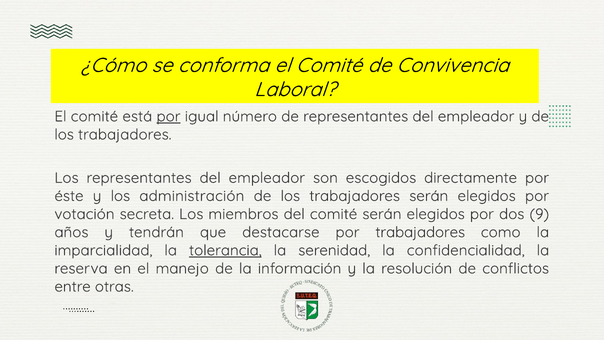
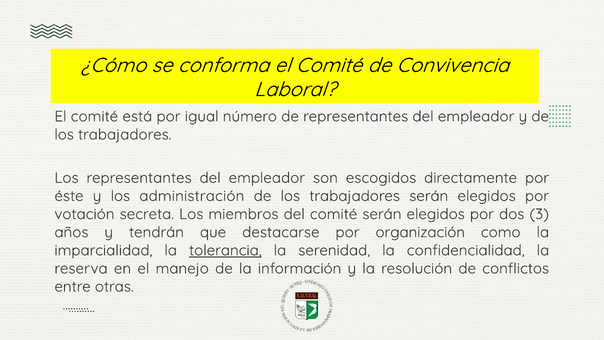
por underline: present -> none (169, 116)
9: 9 -> 3 (539, 214)
por trabajadores: trabajadores -> organización (420, 232)
